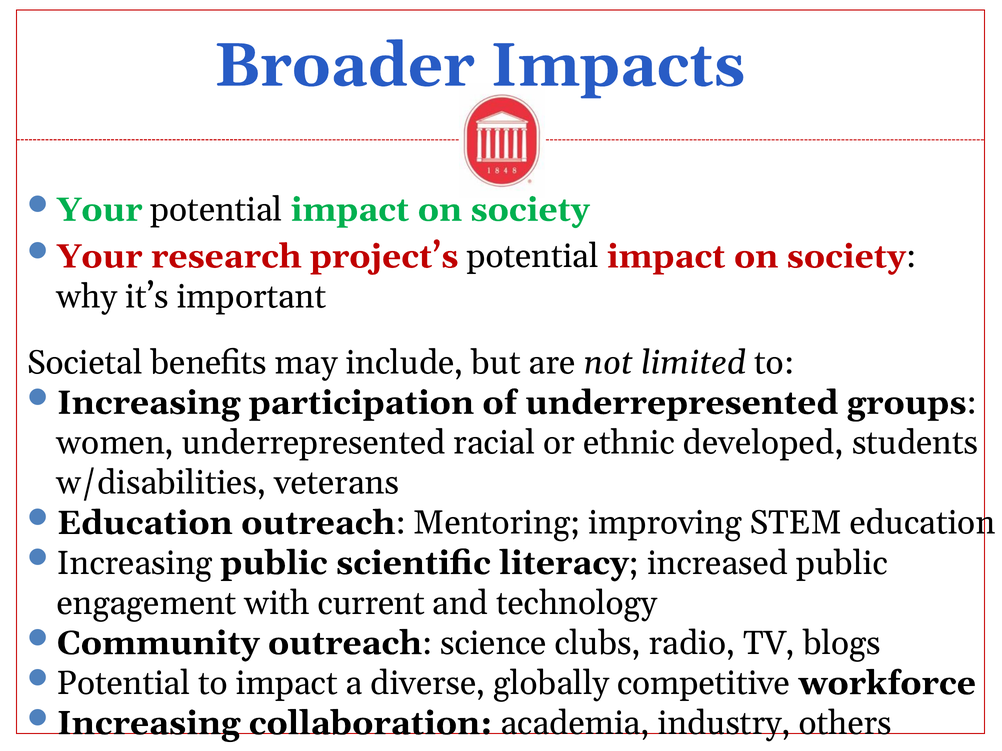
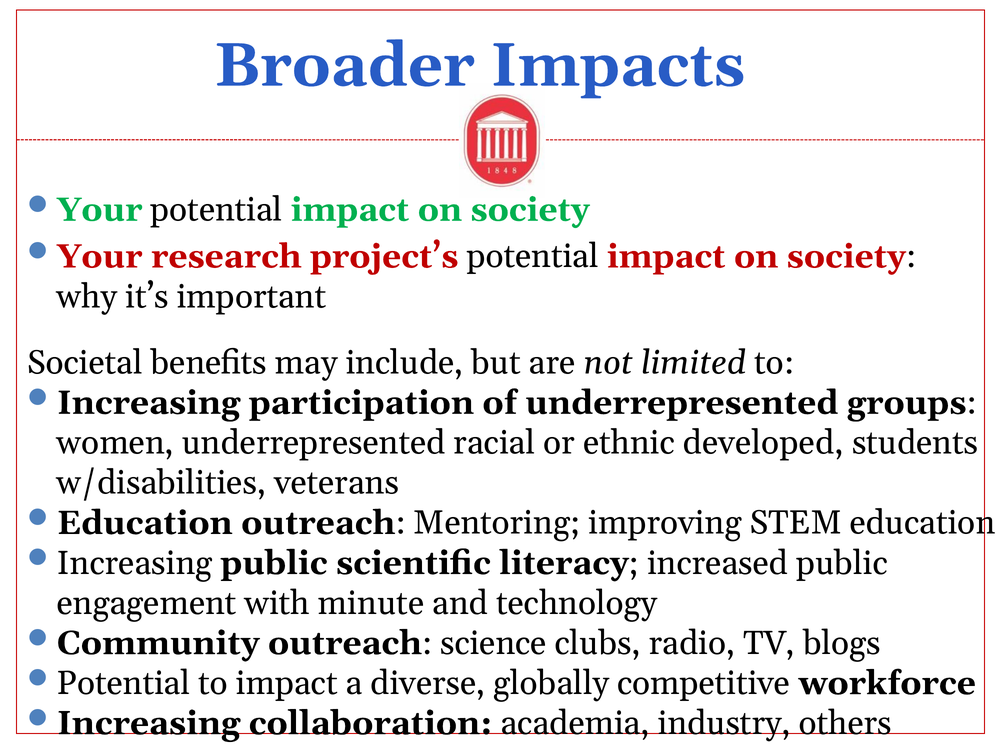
current: current -> minute (371, 603)
